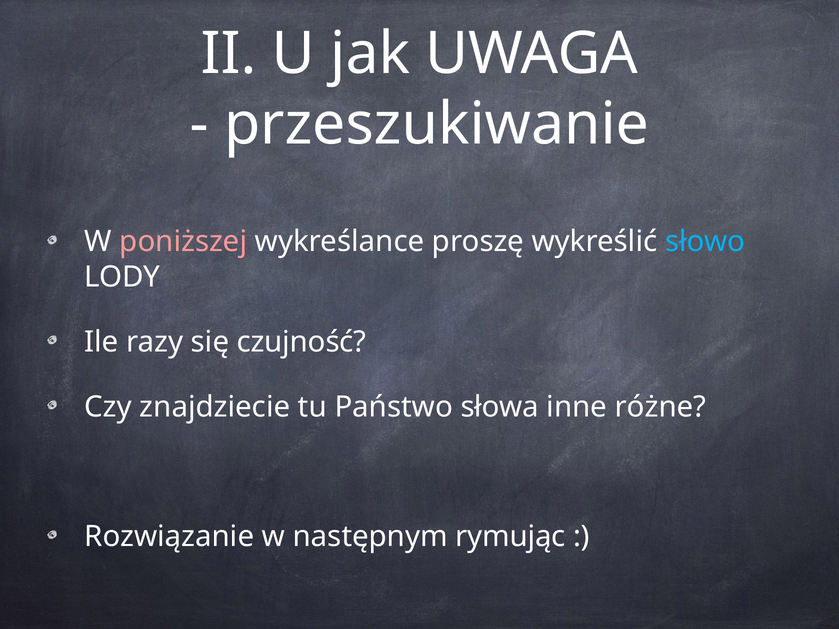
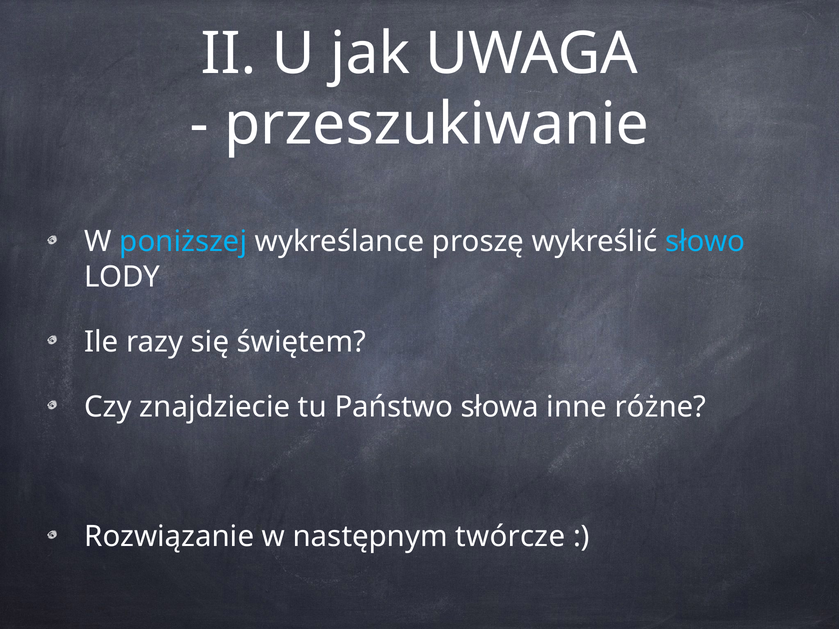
poniższej colour: pink -> light blue (183, 242)
czujność: czujność -> świętem (301, 342)
rymując: rymując -> twórcze (510, 537)
